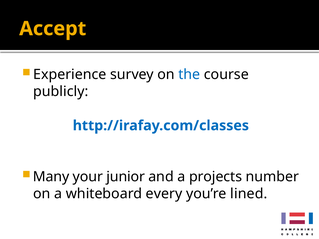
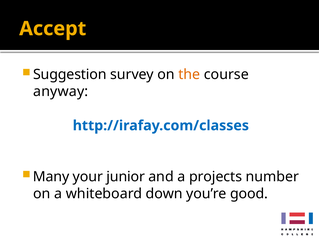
Experience: Experience -> Suggestion (70, 75)
the colour: blue -> orange (189, 75)
publicly: publicly -> anyway (61, 92)
every: every -> down (164, 194)
lined: lined -> good (249, 194)
